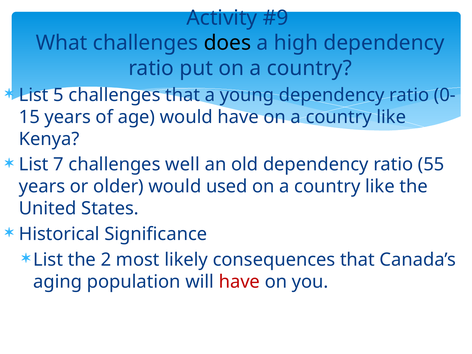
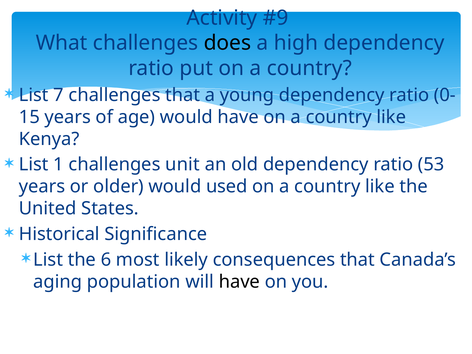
5: 5 -> 7 (59, 95)
7: 7 -> 1 (59, 165)
well: well -> unit (183, 165)
55: 55 -> 53 (431, 165)
2: 2 -> 6 (106, 260)
have colour: red -> black (239, 282)
